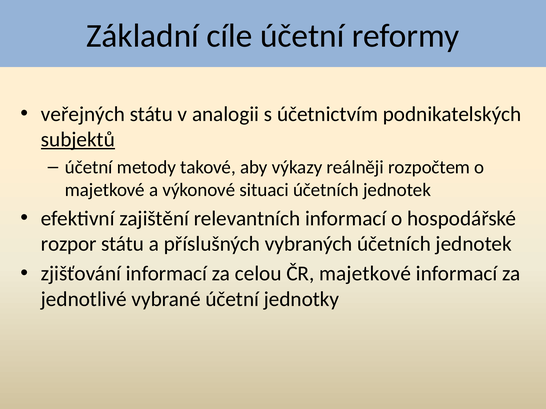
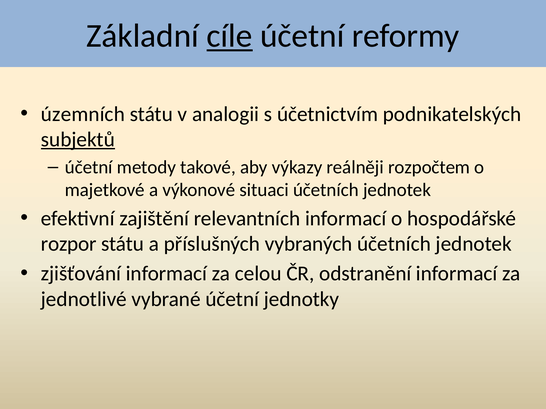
cíle underline: none -> present (229, 36)
veřejných: veřejných -> územních (83, 114)
ČR majetkové: majetkové -> odstranění (365, 274)
